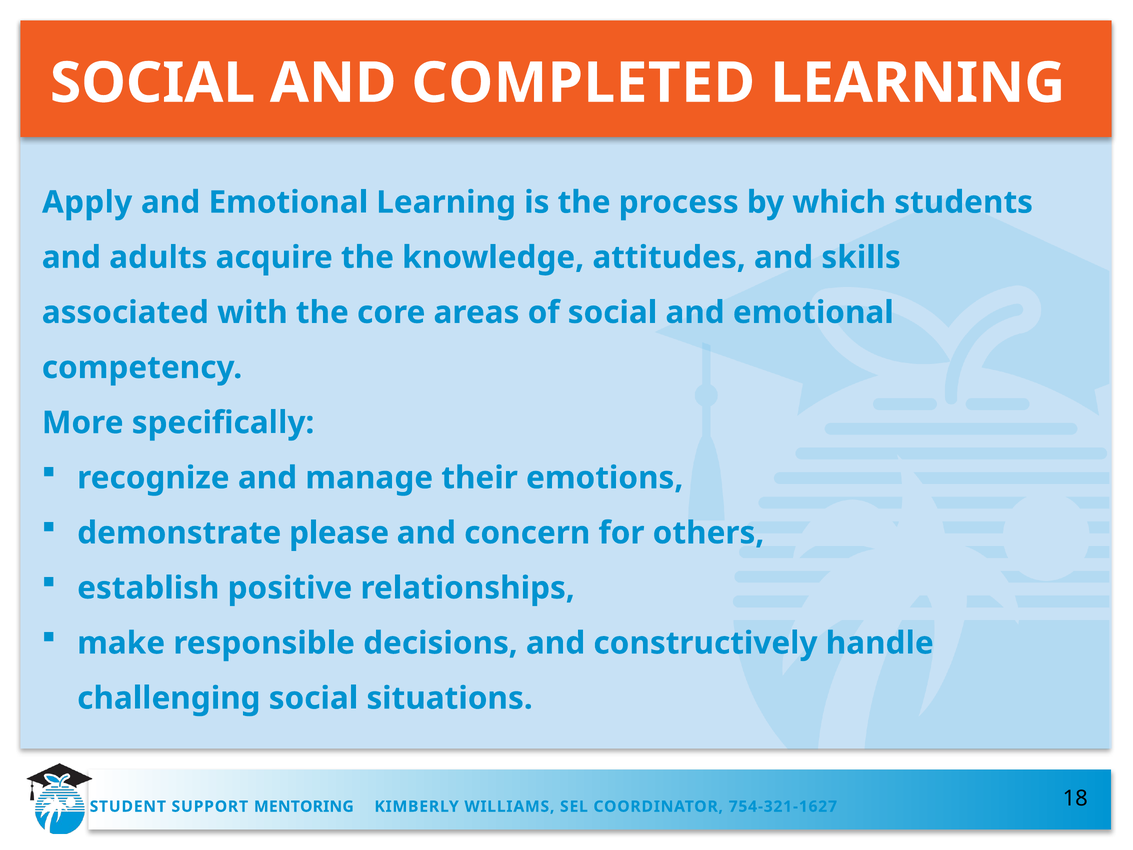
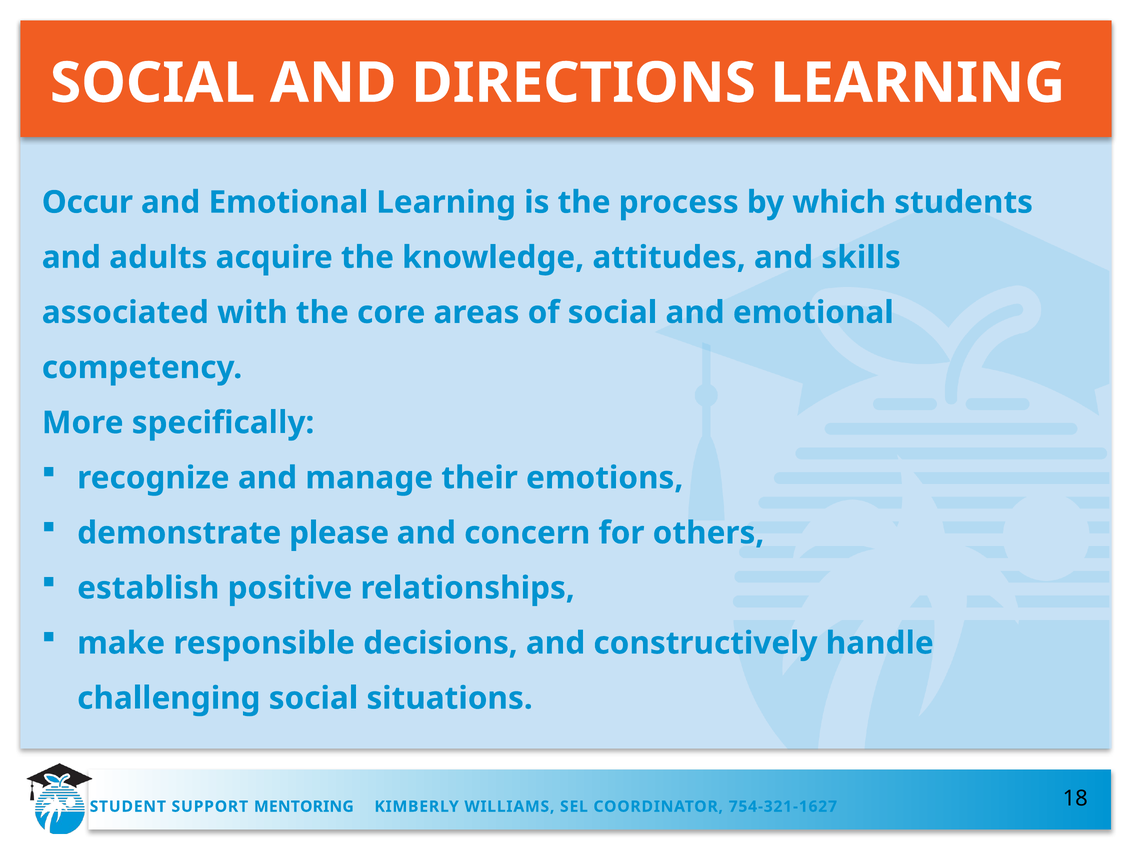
COMPLETED: COMPLETED -> DIRECTIONS (584, 83)
Apply: Apply -> Occur (87, 202)
